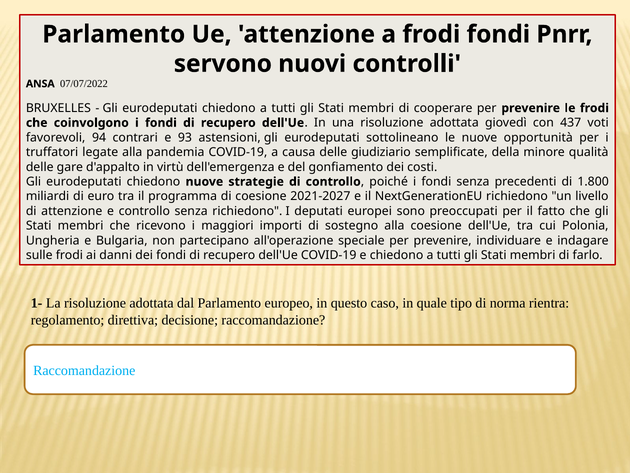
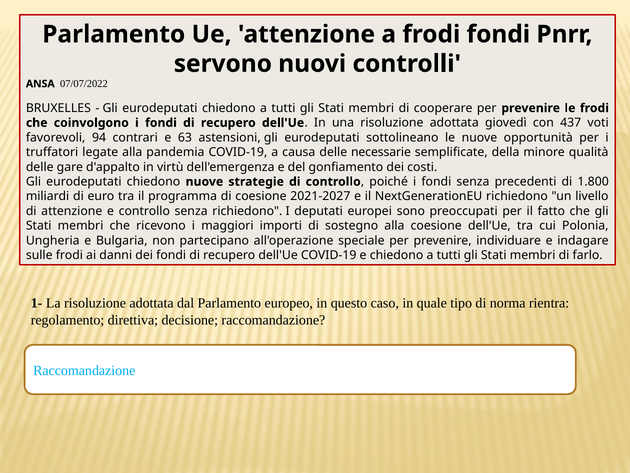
93: 93 -> 63 (185, 137)
giudiziario: giudiziario -> necessarie (381, 152)
